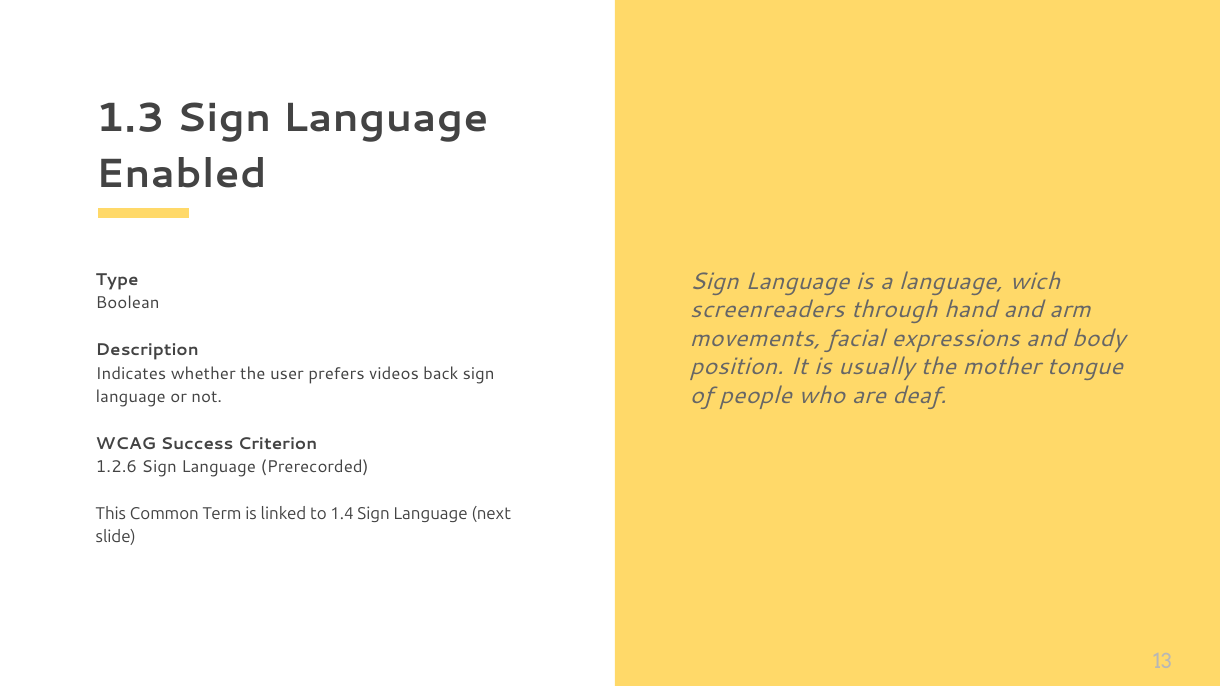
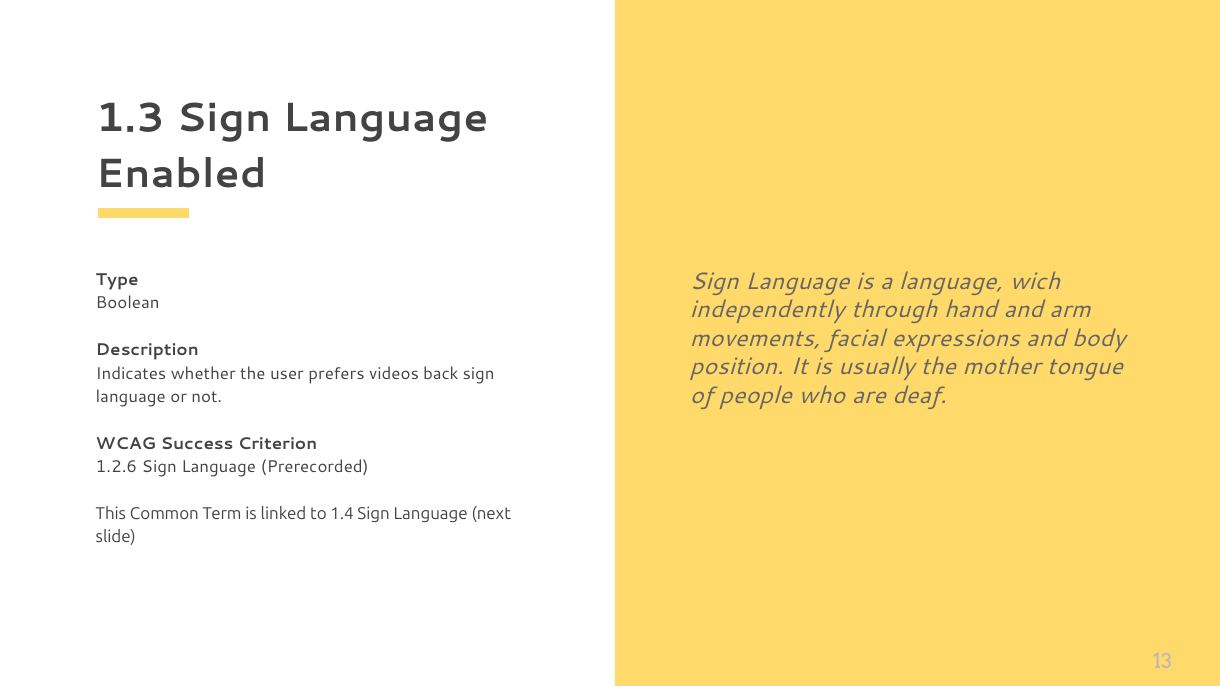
screenreaders: screenreaders -> independently (767, 310)
